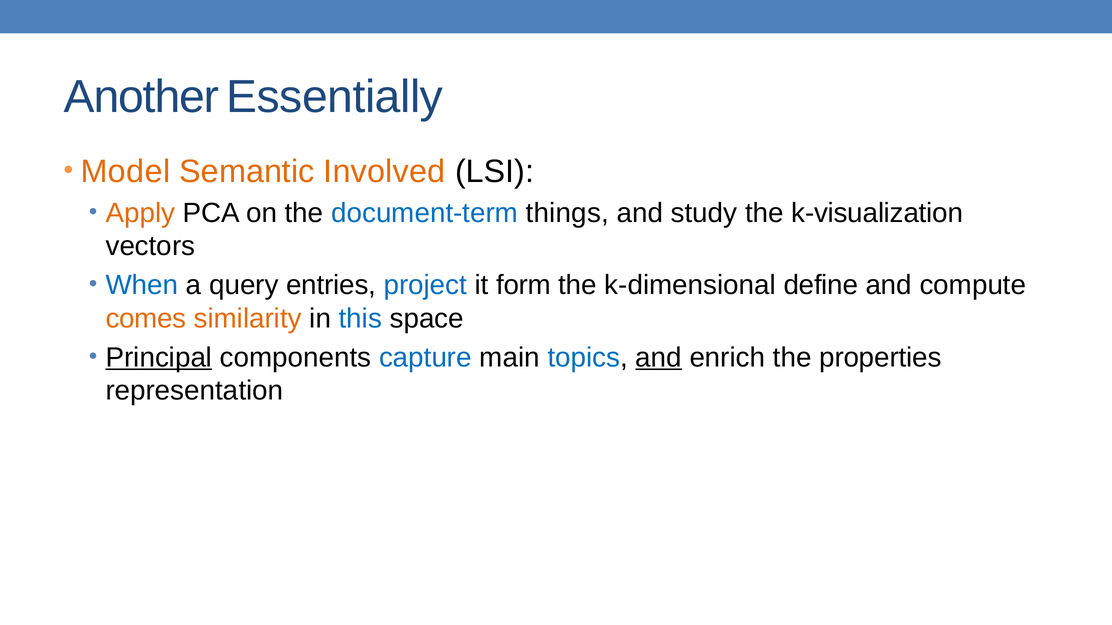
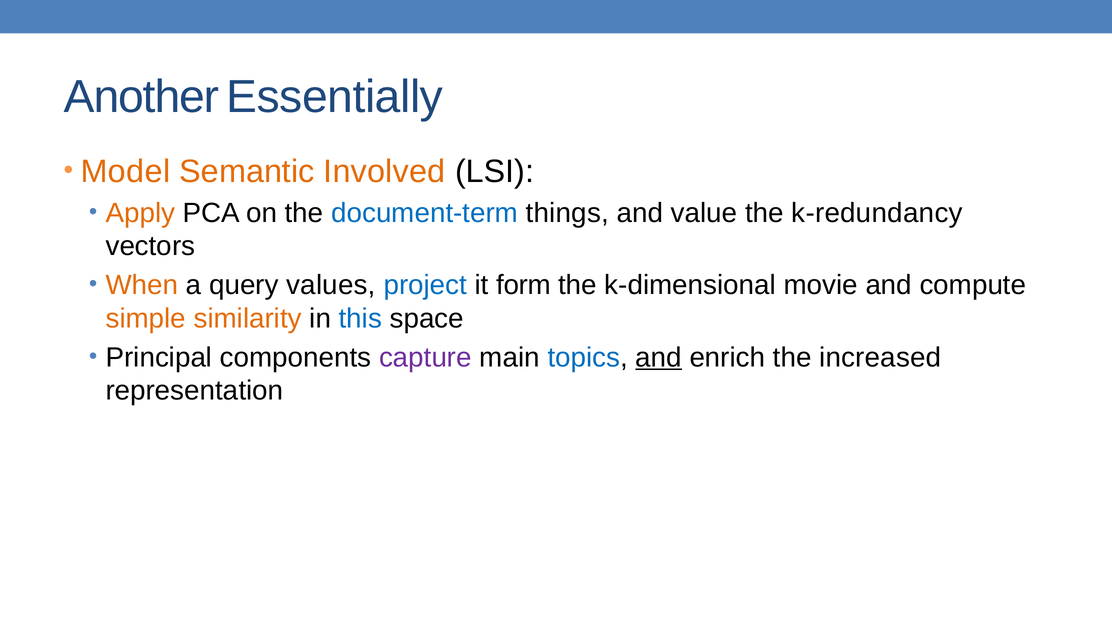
study: study -> value (704, 213)
k-visualization: k-visualization -> k-redundancy (877, 213)
When colour: blue -> orange (142, 285)
entries: entries -> values (331, 285)
define: define -> movie (821, 285)
comes: comes -> simple (146, 319)
Principal underline: present -> none (159, 358)
capture colour: blue -> purple (425, 358)
properties: properties -> increased (880, 358)
